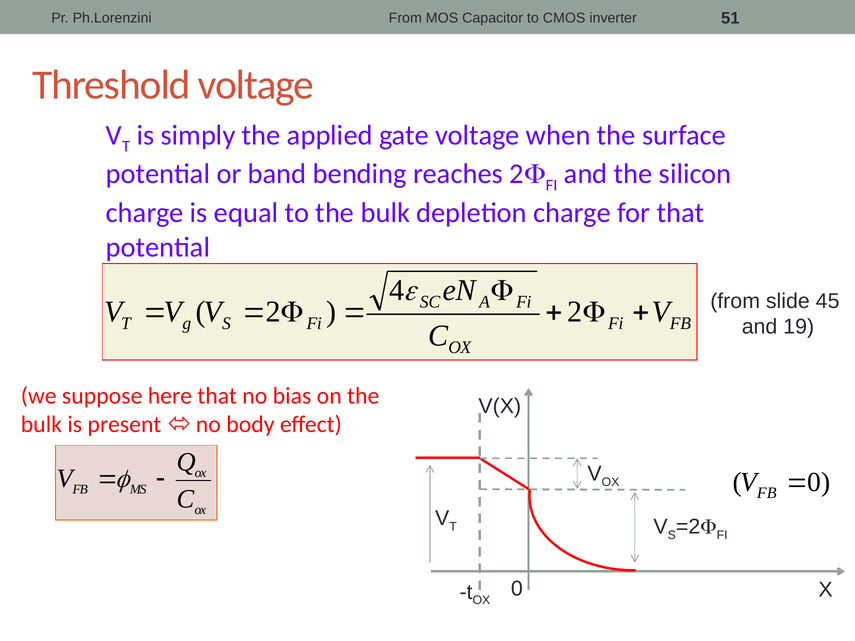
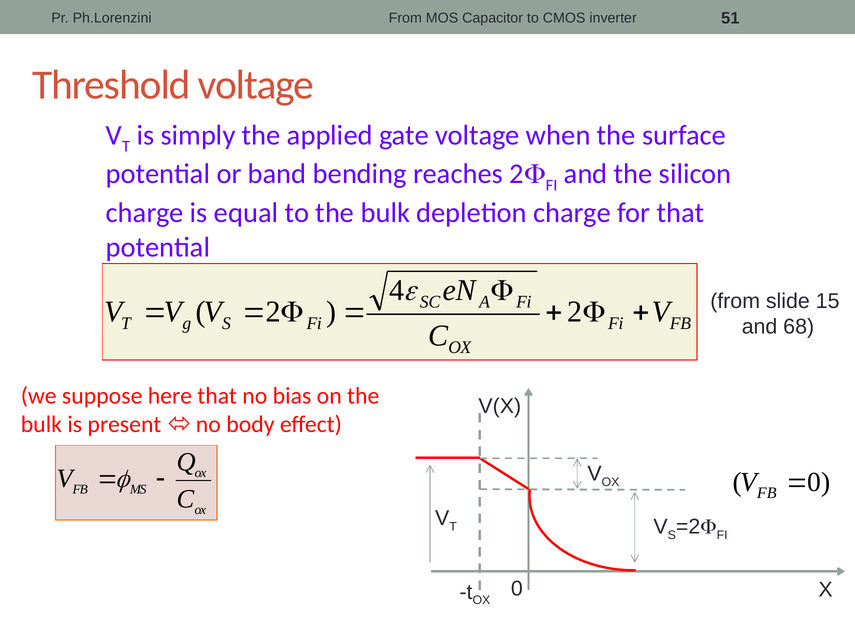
45: 45 -> 15 (828, 301)
19: 19 -> 68 (799, 327)
